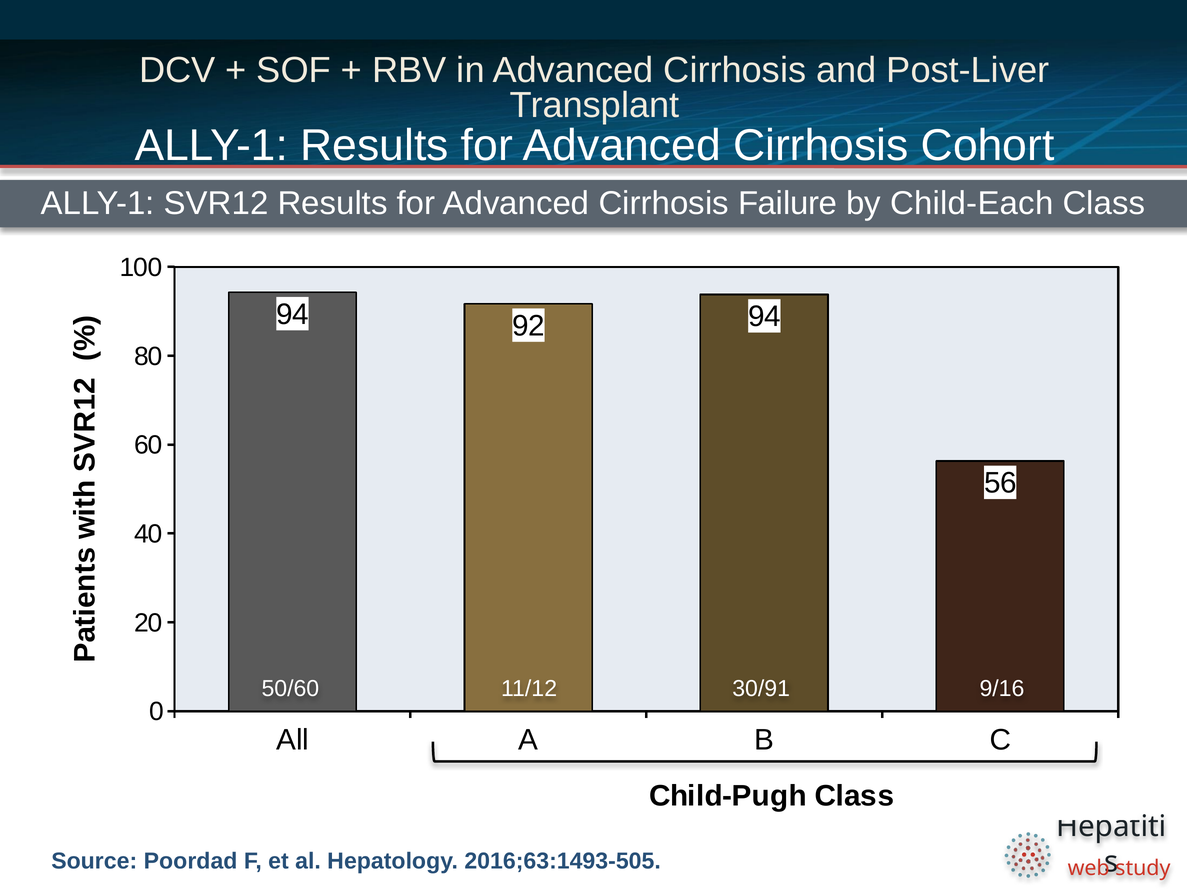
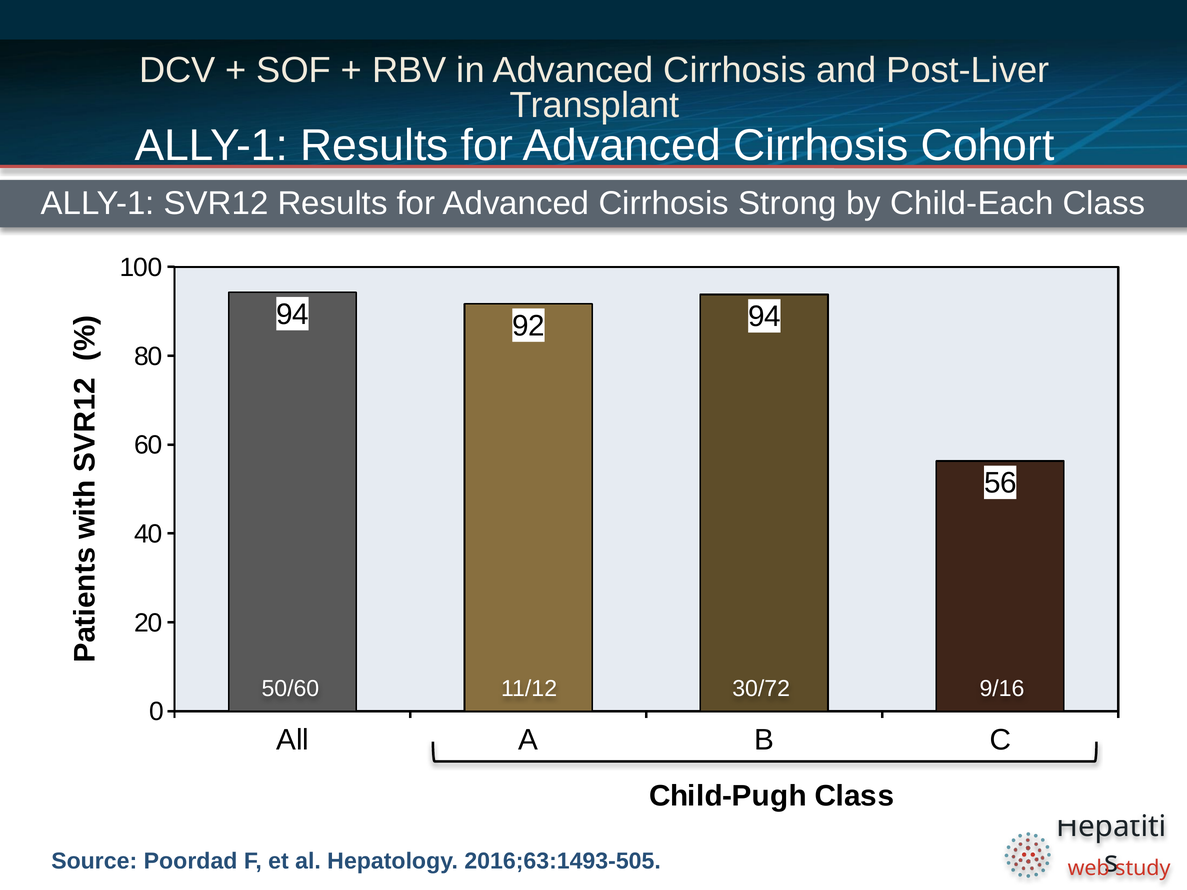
Failure: Failure -> Strong (787, 203)
30/91: 30/91 -> 30/72 (761, 689)
